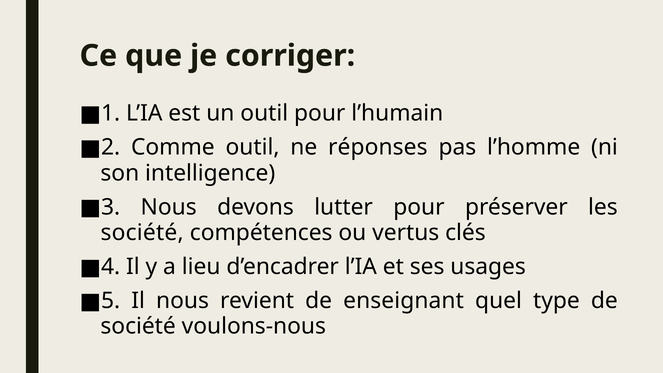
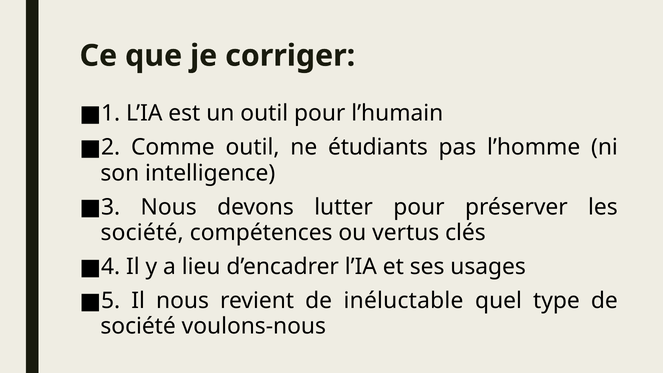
réponses: réponses -> étudiants (378, 147)
enseignant: enseignant -> inéluctable (403, 301)
